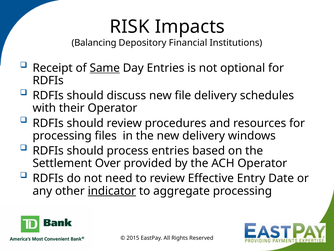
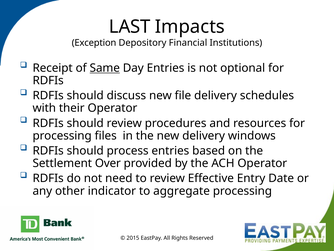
RISK: RISK -> LAST (130, 27)
Balancing: Balancing -> Exception (94, 43)
indicator underline: present -> none (112, 191)
